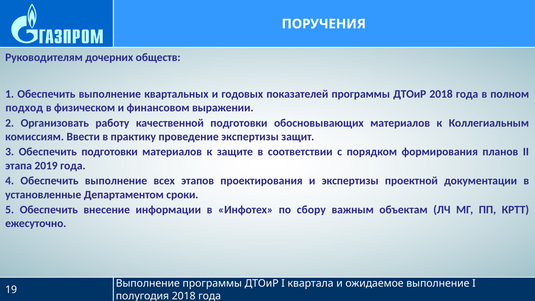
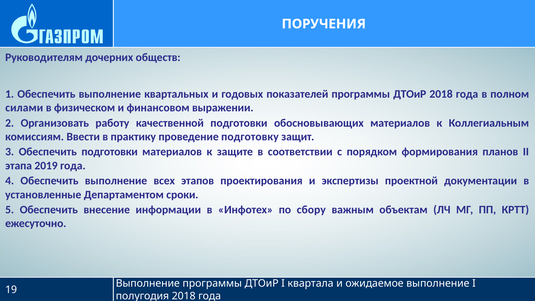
подход: подход -> силами (24, 108)
проведение экспертизы: экспертизы -> подготовку (250, 137)
